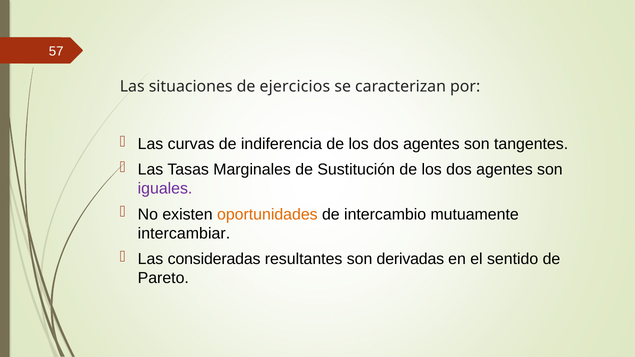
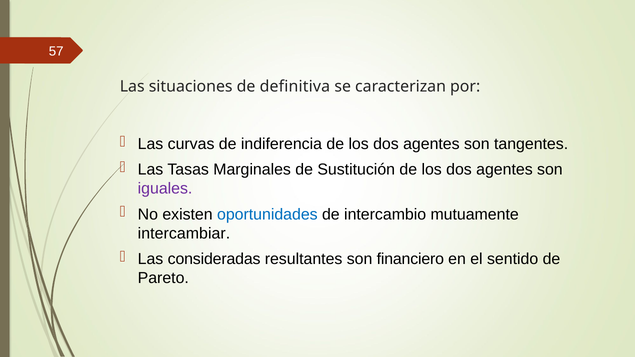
ejercicios: ejercicios -> definitiva (295, 87)
oportunidades colour: orange -> blue (267, 214)
derivadas: derivadas -> financiero (410, 259)
